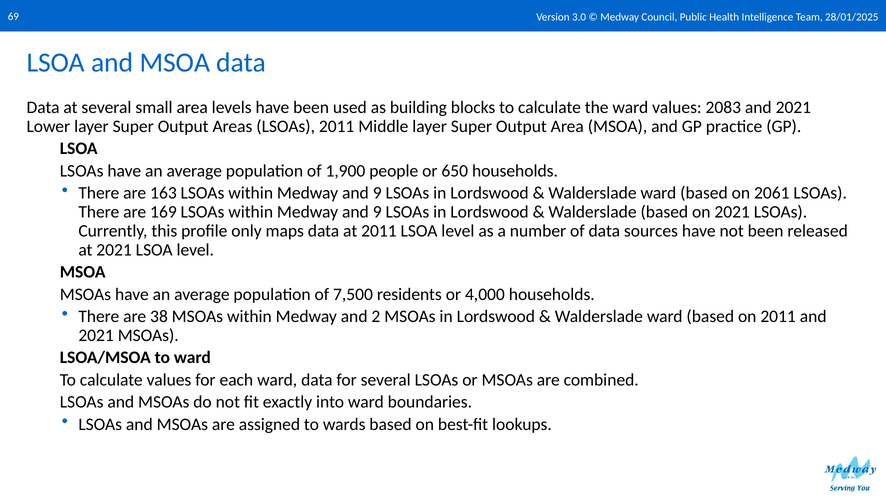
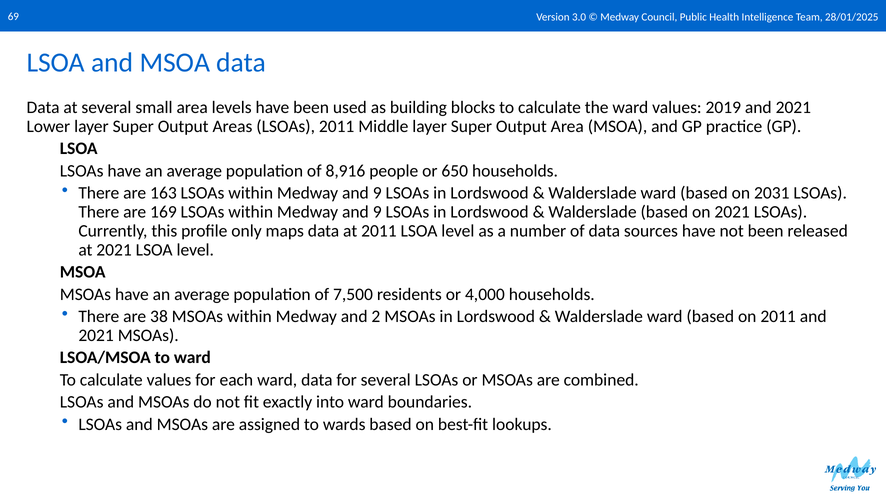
2083: 2083 -> 2019 (723, 107)
1,900: 1,900 -> 8,916 (345, 171)
2061: 2061 -> 2031 (772, 193)
